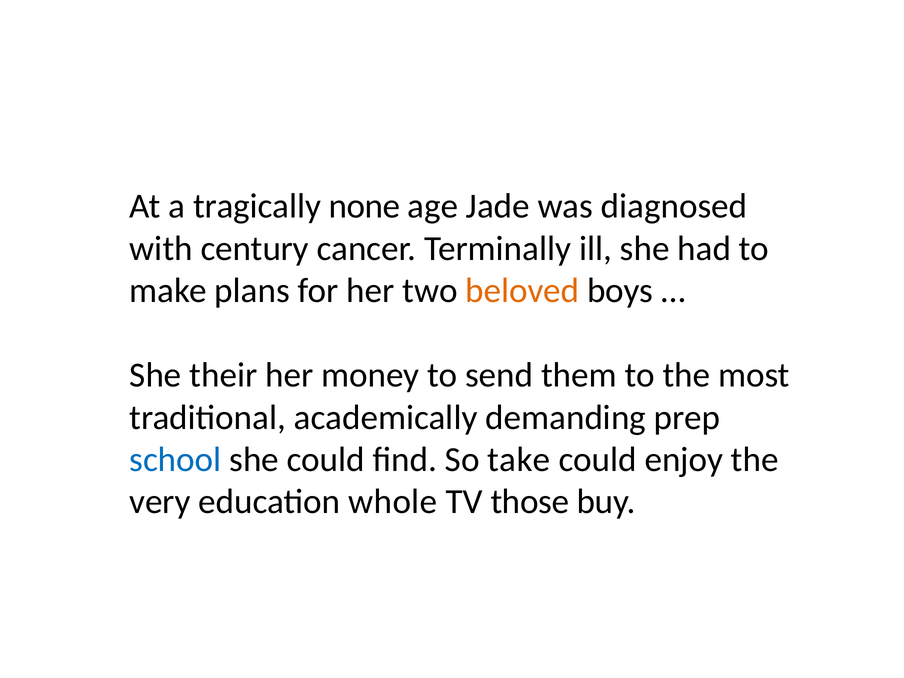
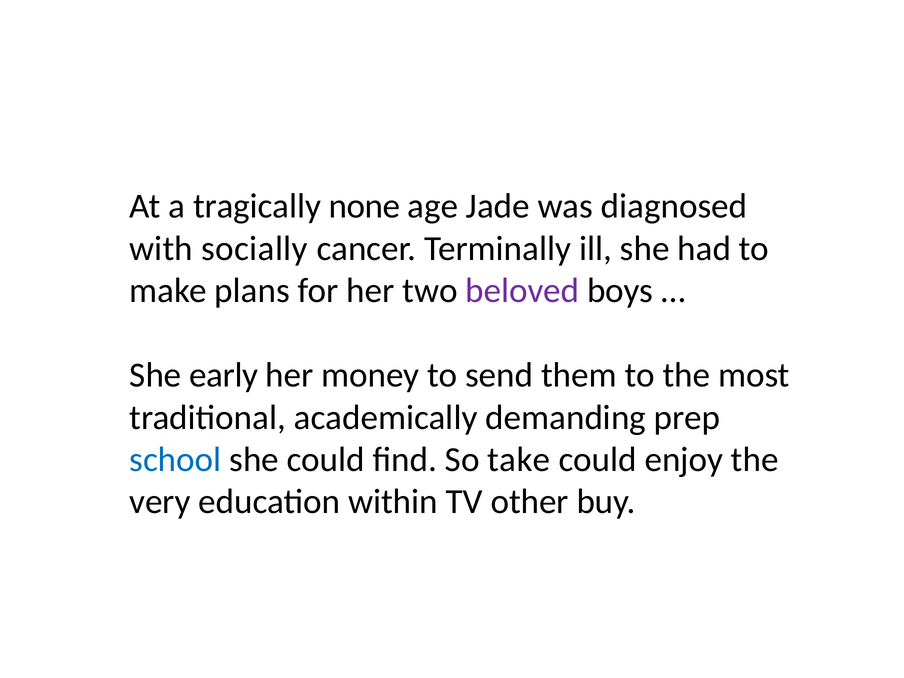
century: century -> socially (254, 249)
beloved colour: orange -> purple (522, 291)
their: their -> early (224, 375)
whole: whole -> within (393, 502)
those: those -> other (530, 502)
